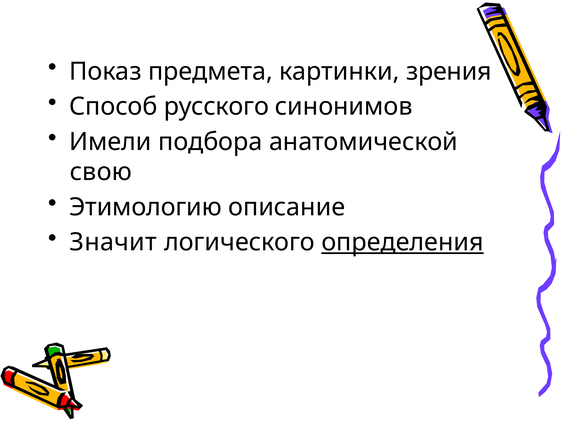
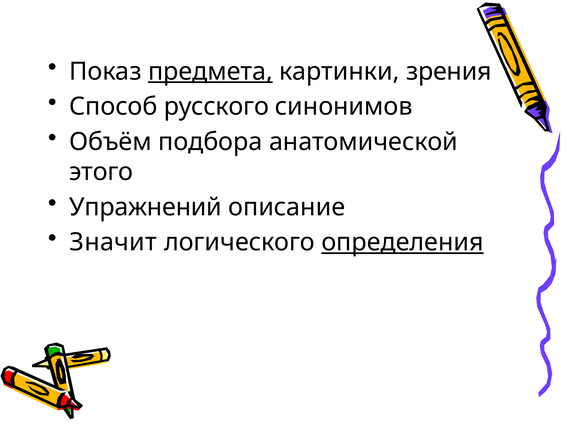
предмета underline: none -> present (210, 71)
Имели: Имели -> Объём (110, 142)
свою: свою -> этого (101, 172)
Этимологию: Этимологию -> Упражнений (146, 207)
